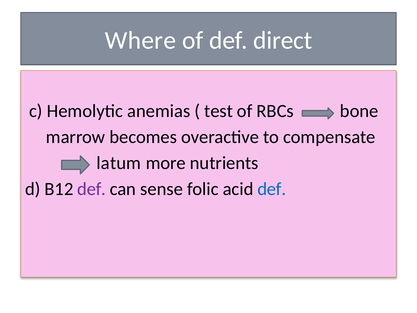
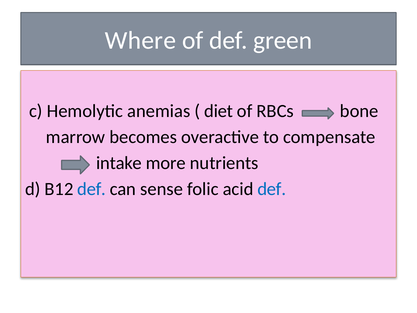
direct: direct -> green (283, 40)
test: test -> diet (219, 111)
latum: latum -> intake (119, 163)
def colour: purple -> blue (92, 189)
